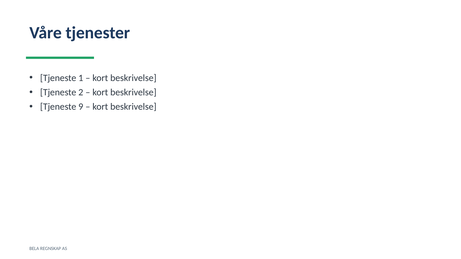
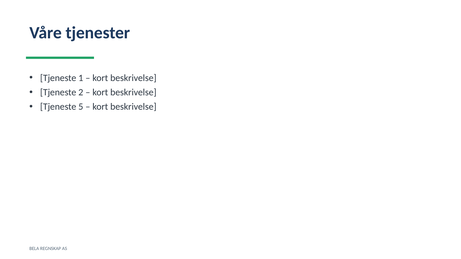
9: 9 -> 5 (81, 107)
